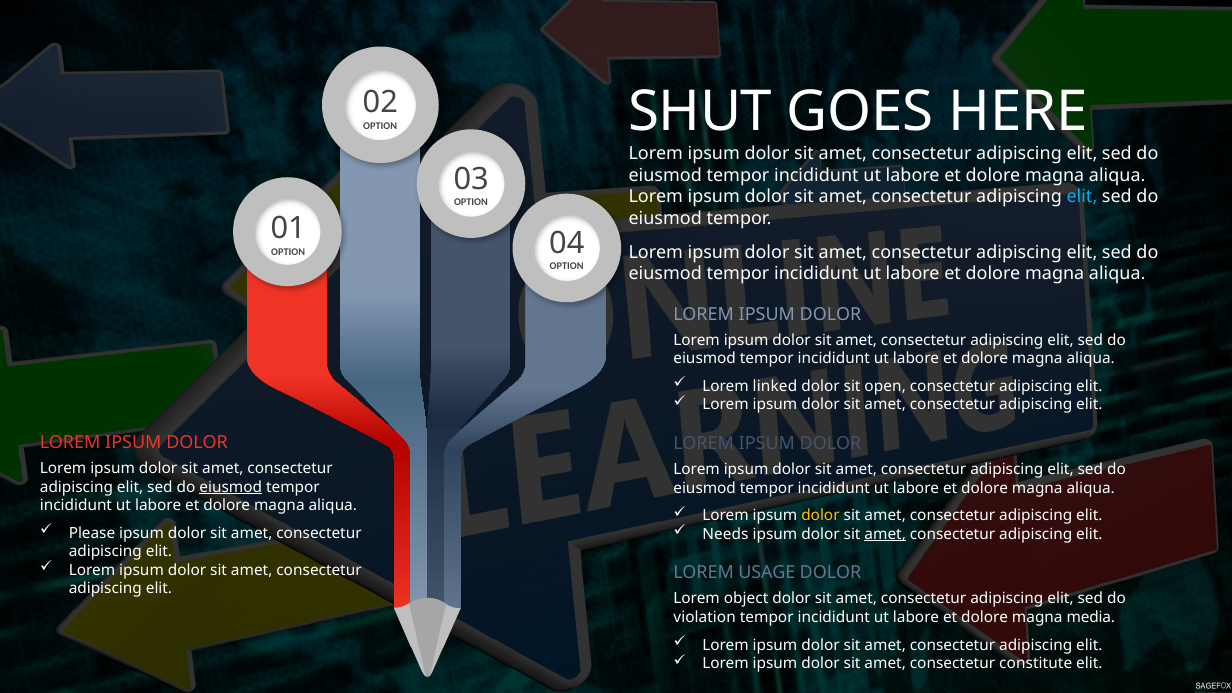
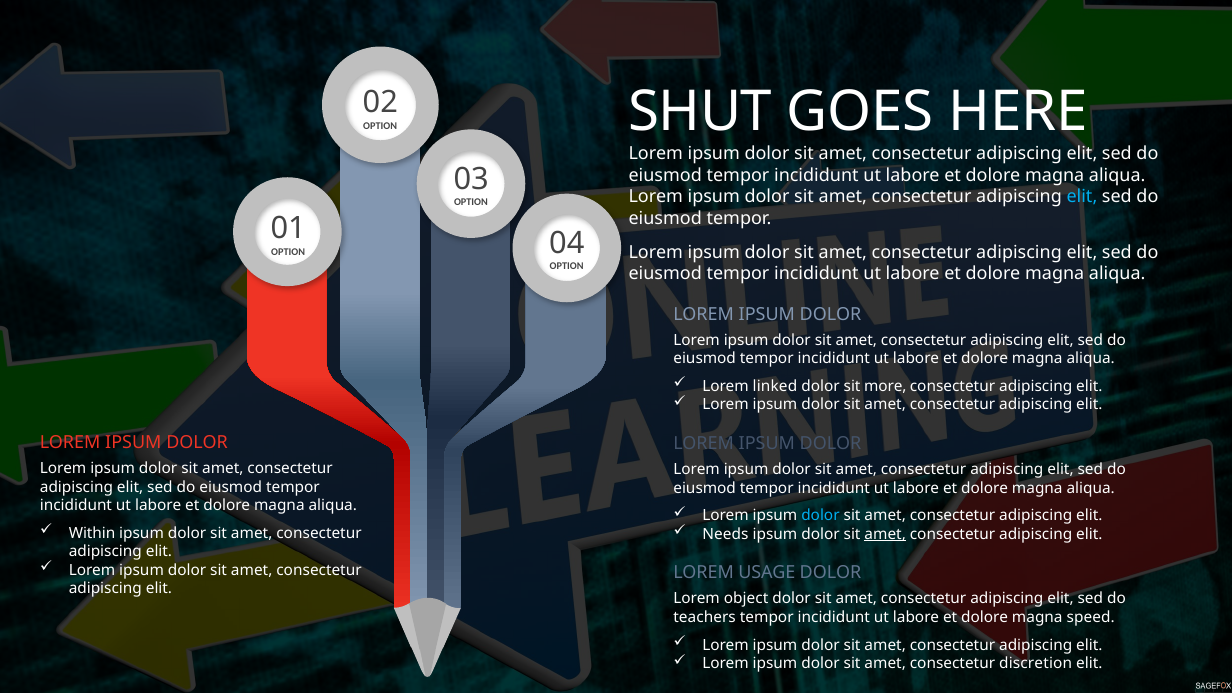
open: open -> more (885, 386)
eiusmod underline: present -> none (231, 487)
dolor colour: yellow -> light blue (820, 516)
Please: Please -> Within (92, 533)
violation: violation -> teachers (705, 617)
media: media -> speed (1091, 617)
constitute: constitute -> discretion (1036, 664)
